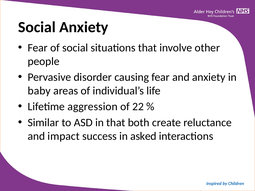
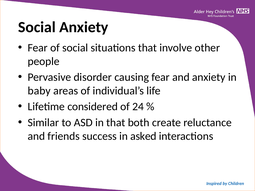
aggression: aggression -> considered (93, 107)
22: 22 -> 24 (138, 107)
impact: impact -> friends (64, 136)
